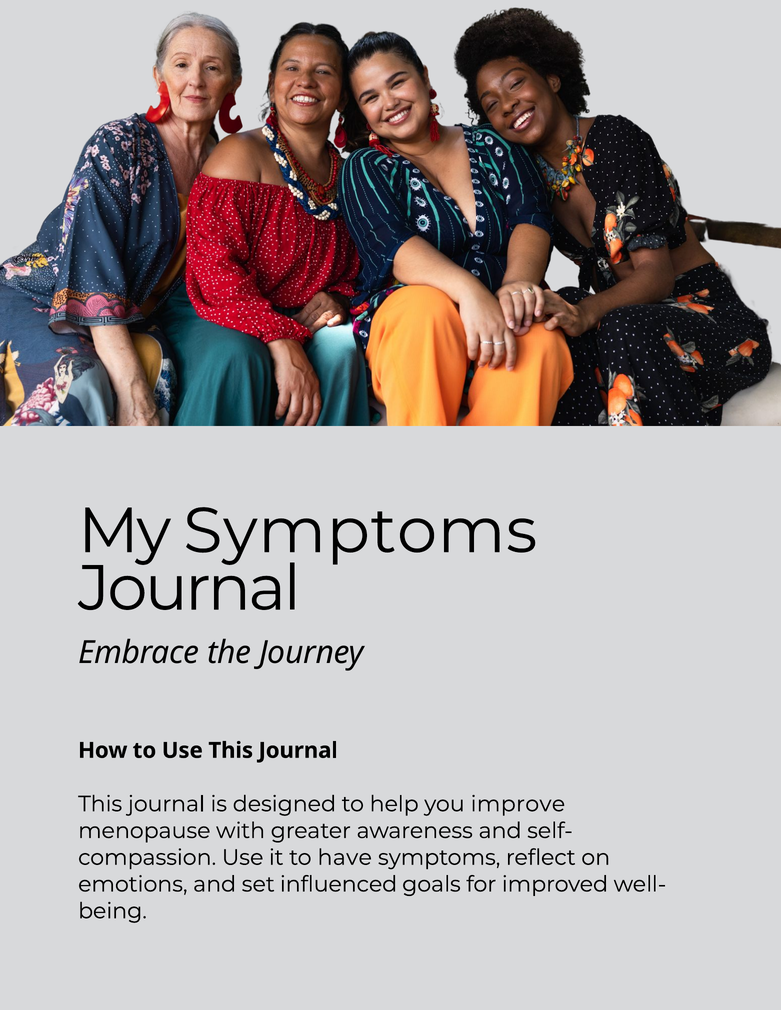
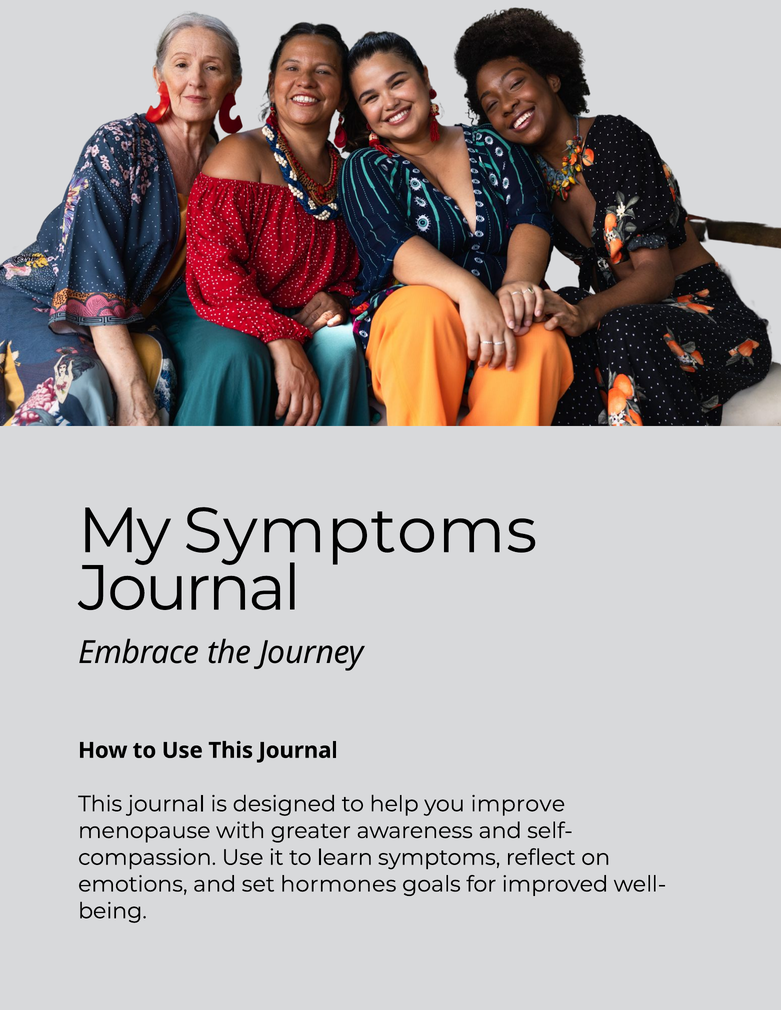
have: have -> learn (345, 858)
influenced: influenced -> hormones (338, 885)
